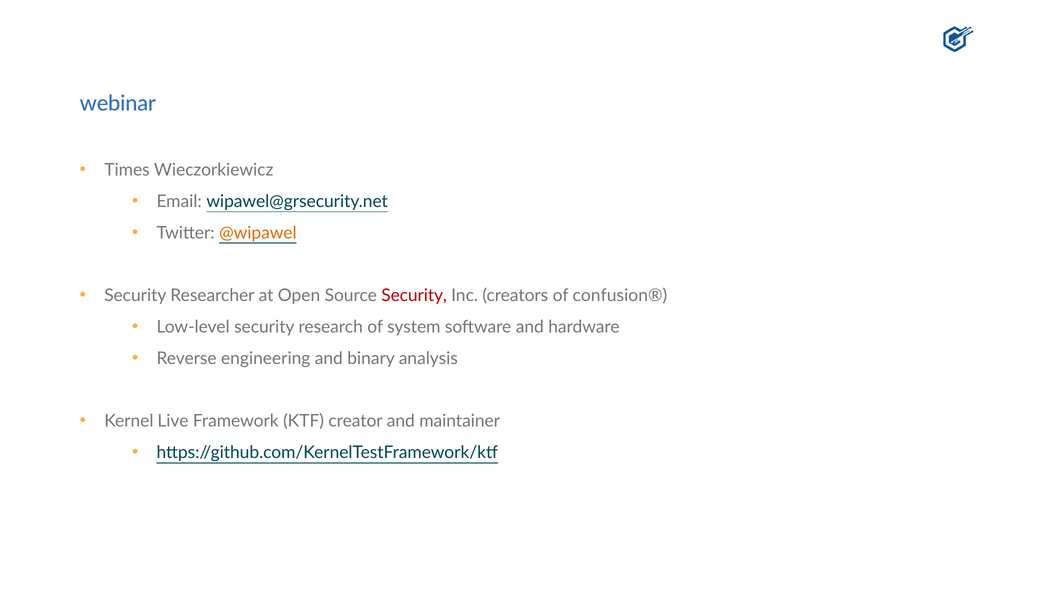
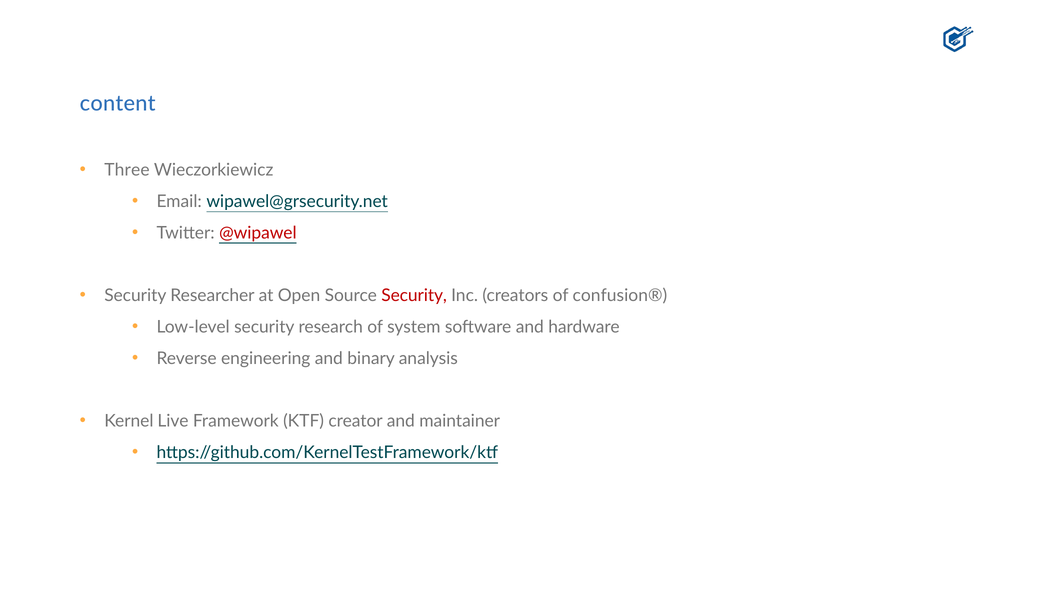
webinar: webinar -> content (118, 104)
Times: Times -> Three (127, 170)
@wipawel colour: orange -> red (258, 233)
